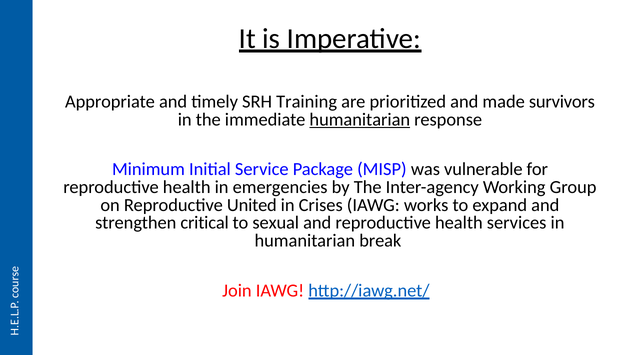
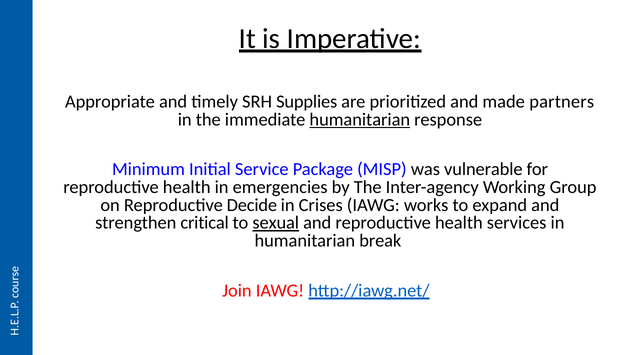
Training: Training -> Supplies (307, 102)
survivors: survivors -> partners (562, 102)
United: United -> Decide (252, 205)
sexual underline: none -> present (276, 223)
